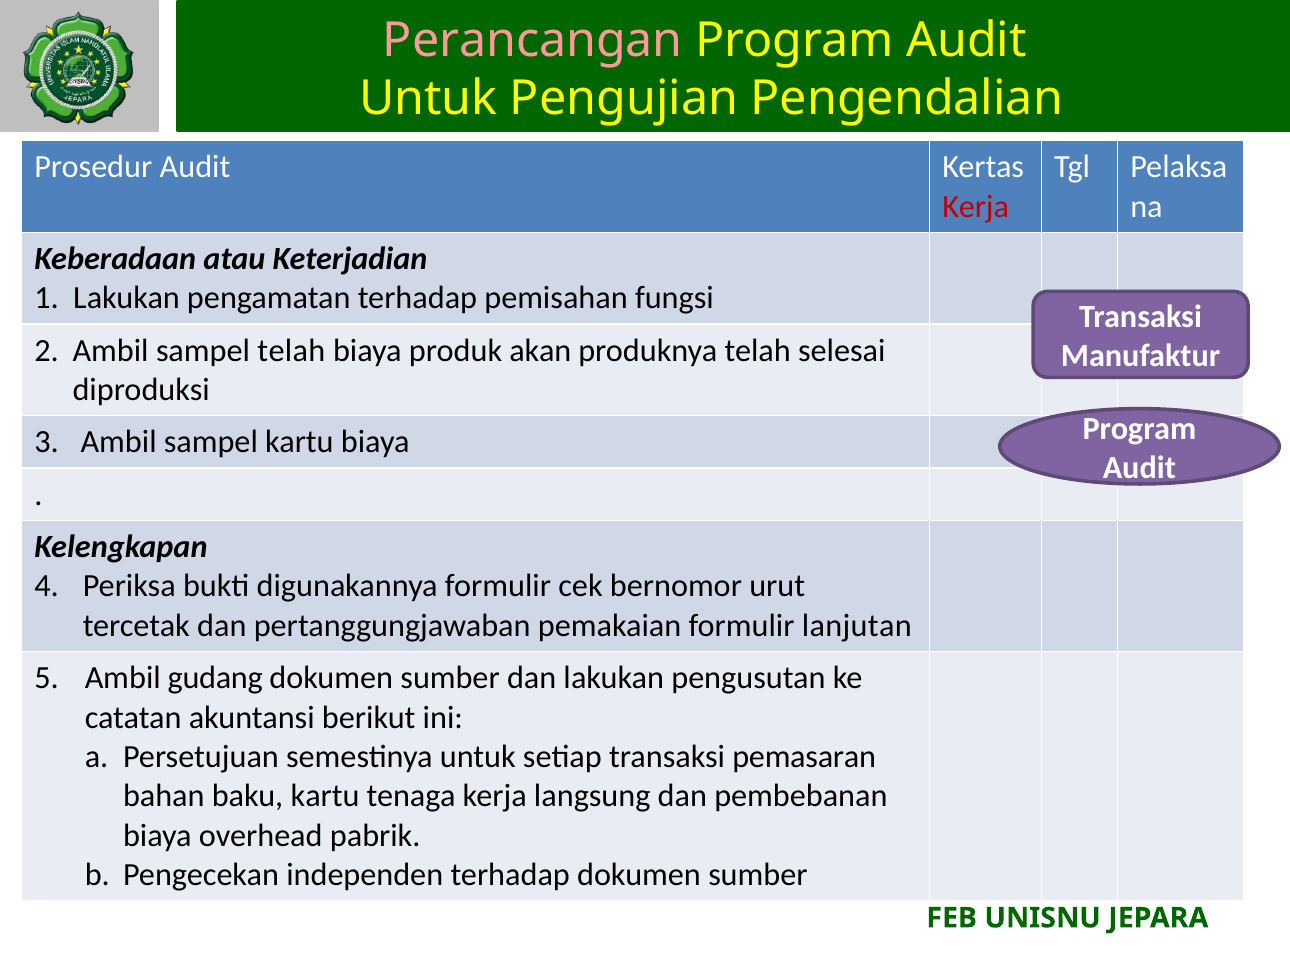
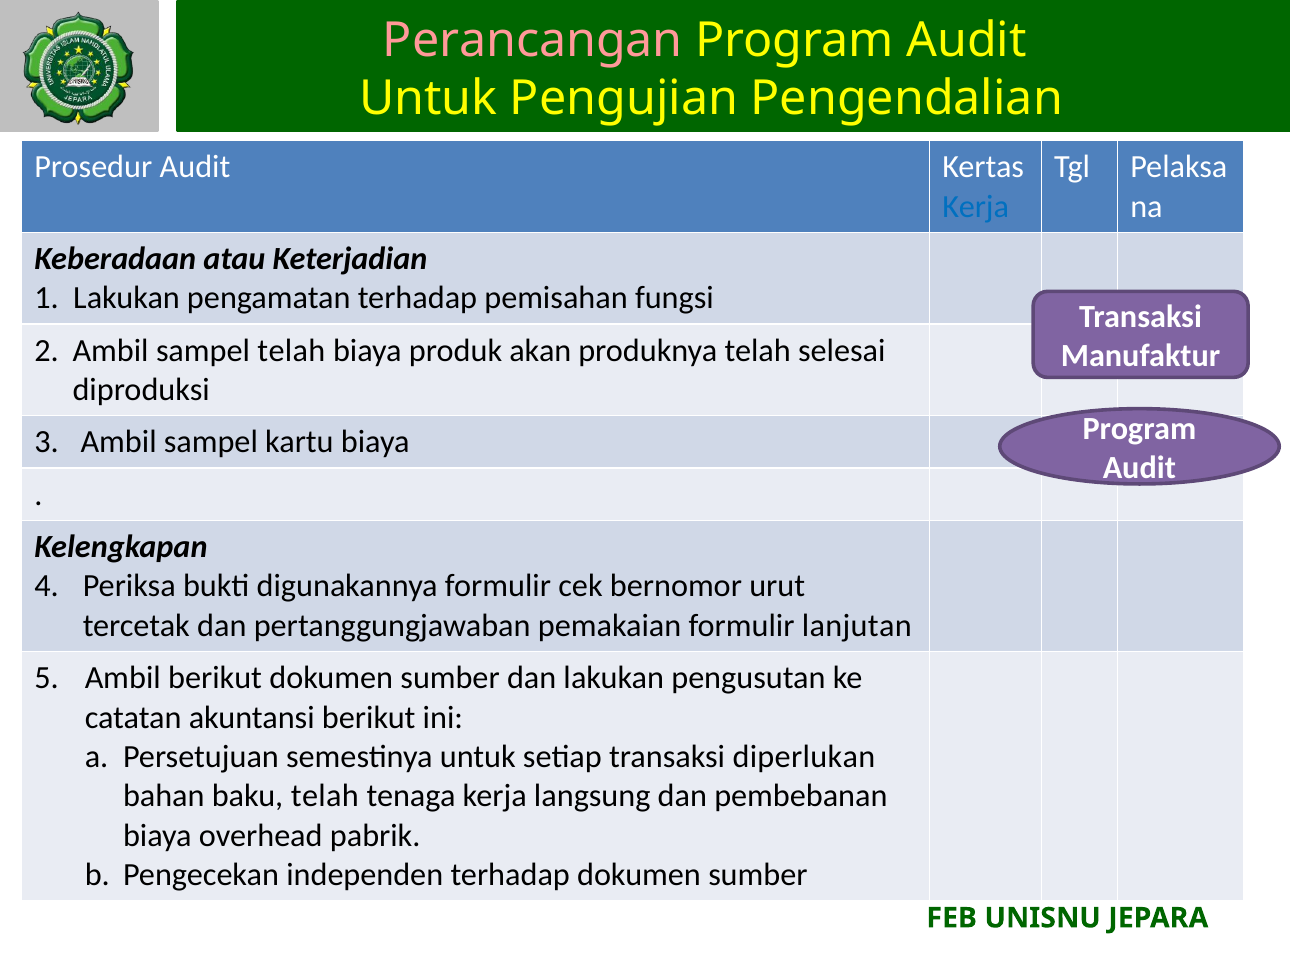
Kerja colour: red -> blue (976, 206)
Ambil gudang: gudang -> berikut (215, 678)
pemasaran: pemasaran -> diperlukan (804, 756)
baku kartu: kartu -> telah (325, 796)
